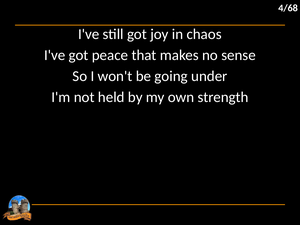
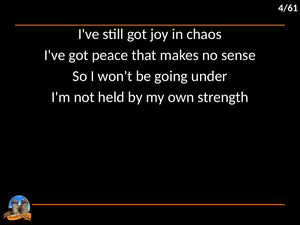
4/68: 4/68 -> 4/61 (288, 8)
